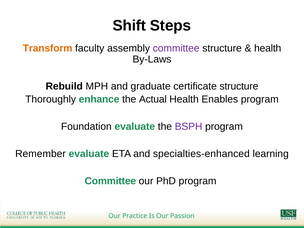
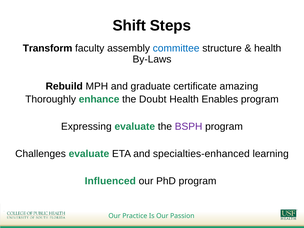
Transform colour: orange -> black (48, 48)
committee colour: purple -> blue (176, 48)
certificate structure: structure -> amazing (239, 86)
Actual: Actual -> Doubt (153, 99)
Foundation: Foundation -> Expressing (86, 127)
Remember: Remember -> Challenges (41, 154)
Committee: Committee -> Influenced (110, 181)
